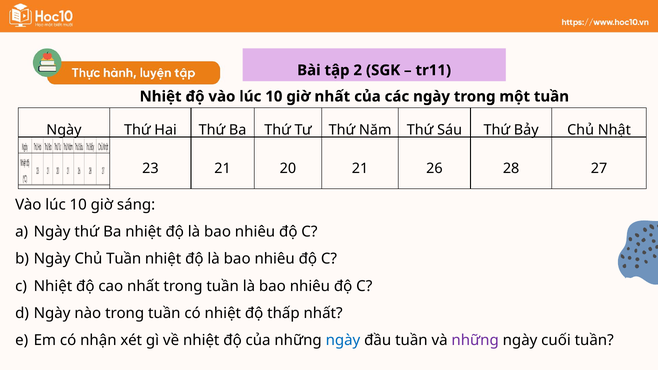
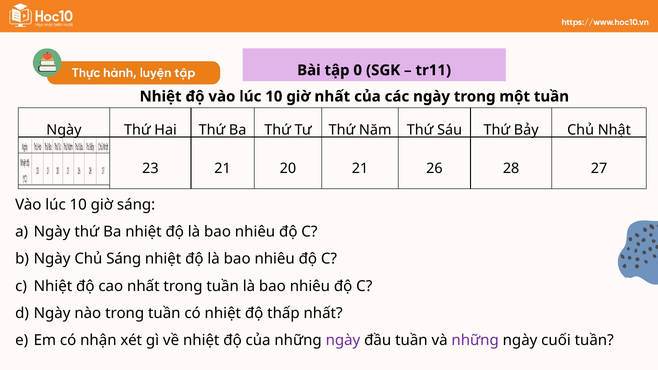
2: 2 -> 0 (358, 70)
Chủ Tuần: Tuần -> Sáng (124, 259)
ngày colour: blue -> purple (343, 340)
